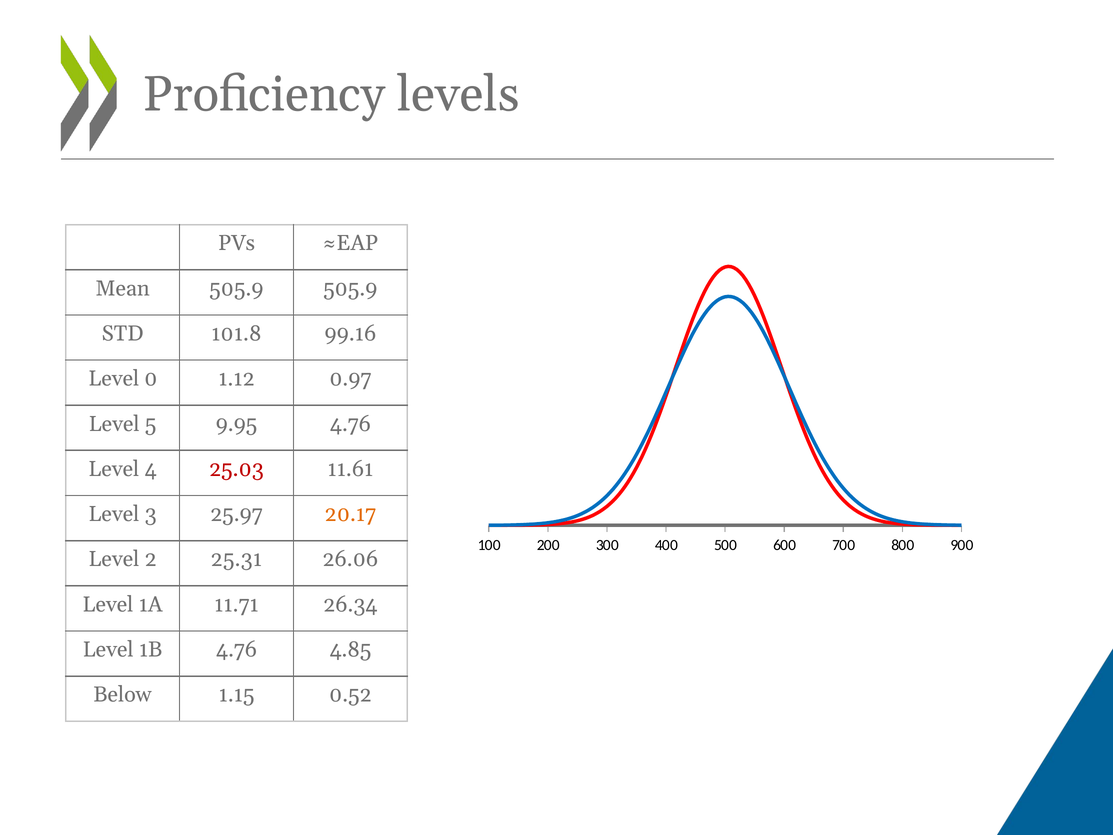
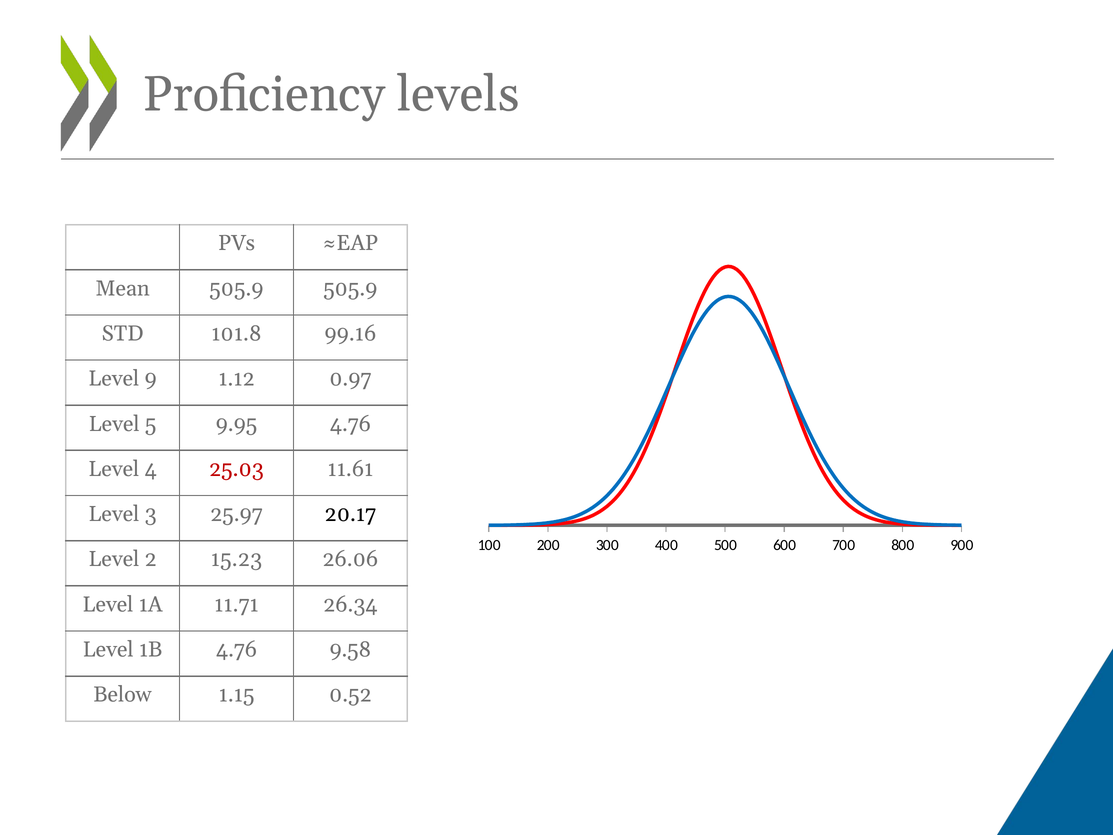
0: 0 -> 9 (151, 379)
20.17 colour: orange -> black (350, 514)
25.31: 25.31 -> 15.23 (236, 559)
4.85: 4.85 -> 9.58 (350, 649)
